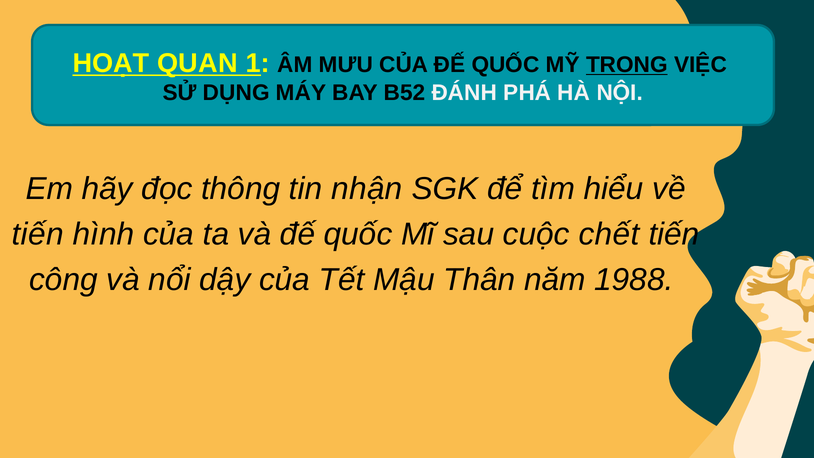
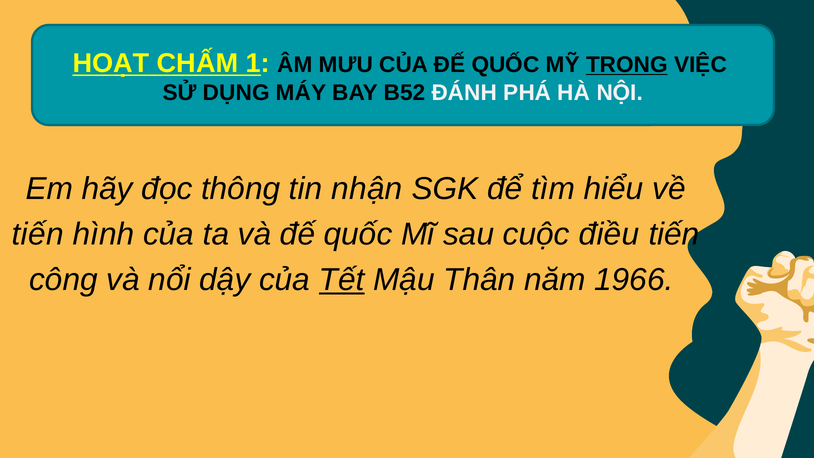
QUAN: QUAN -> CHẤM (198, 63)
chết: chết -> điều (609, 234)
Tết underline: none -> present (342, 280)
1988: 1988 -> 1966 (634, 280)
